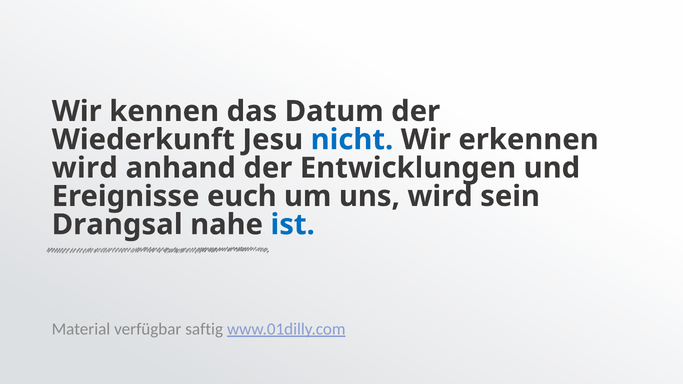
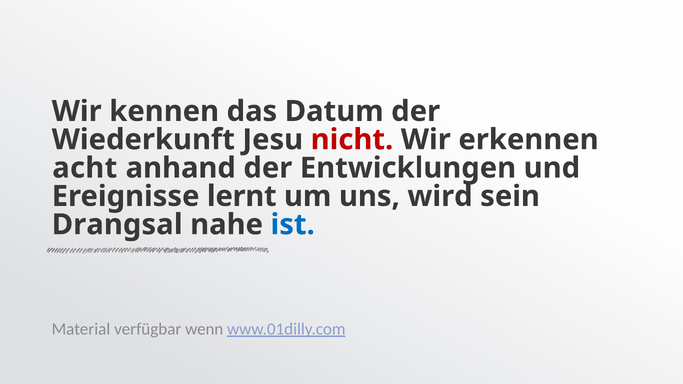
nicht colour: blue -> red (352, 140)
wird: wird -> acht (85, 168)
euch: euch -> lernt (242, 196)
saftig: saftig -> wenn (204, 329)
